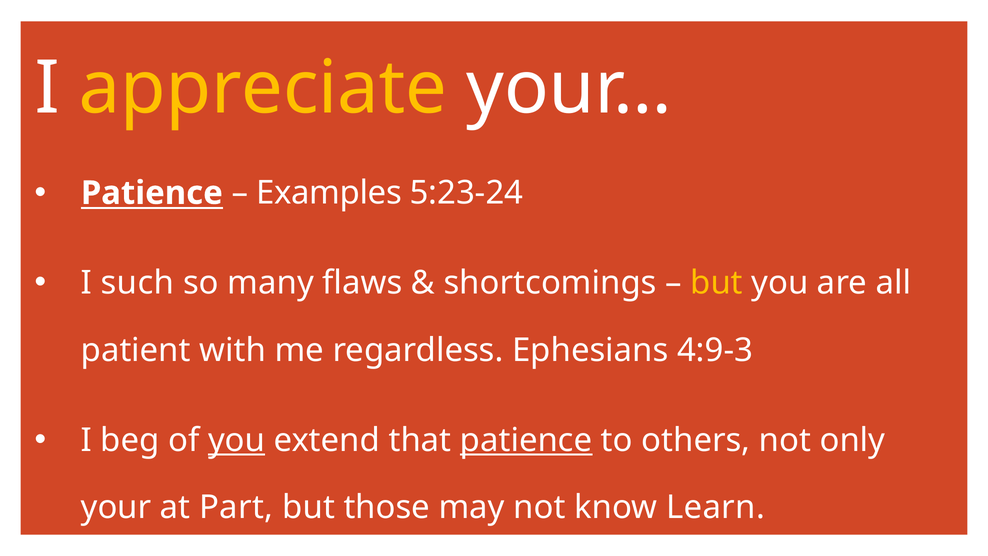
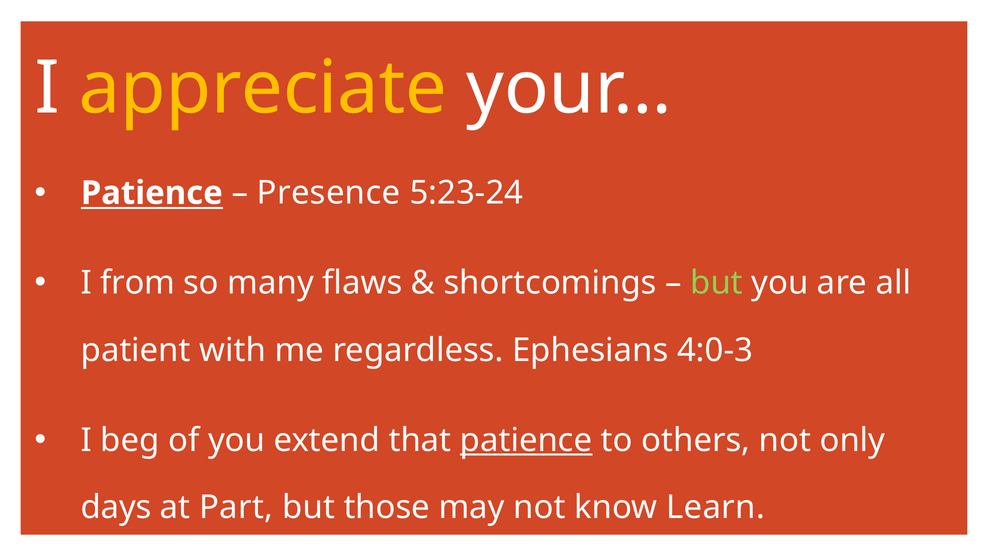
Examples: Examples -> Presence (329, 193)
such: such -> from (138, 283)
but colour: yellow -> light green (717, 283)
4:9-3: 4:9-3 -> 4:0-3 (715, 350)
you underline: present -> none (237, 440)
your: your -> days (116, 507)
